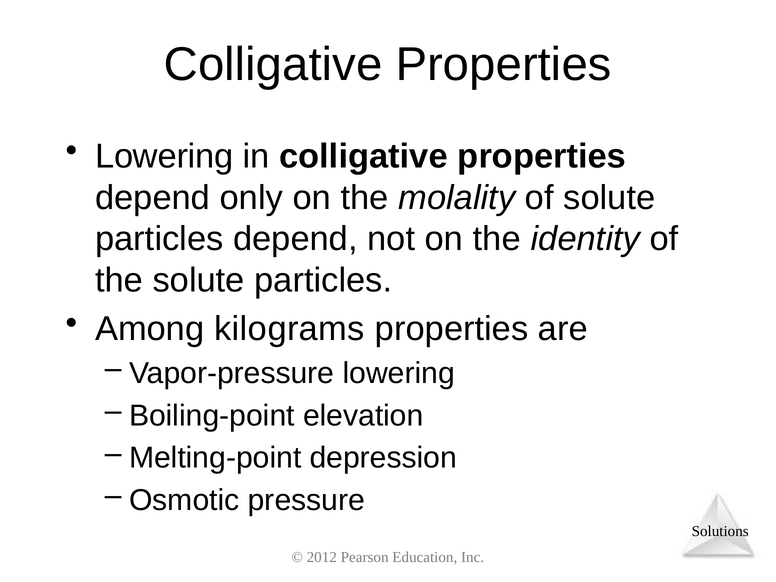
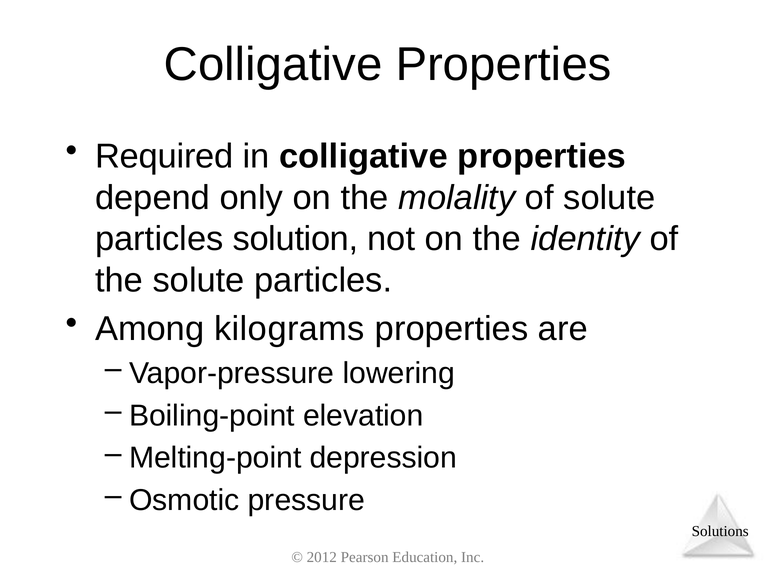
Lowering: Lowering -> Required (164, 156)
particles depend: depend -> solution (295, 239)
